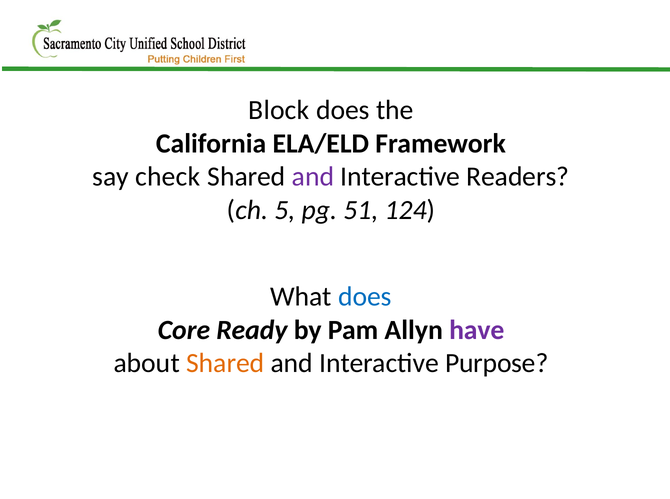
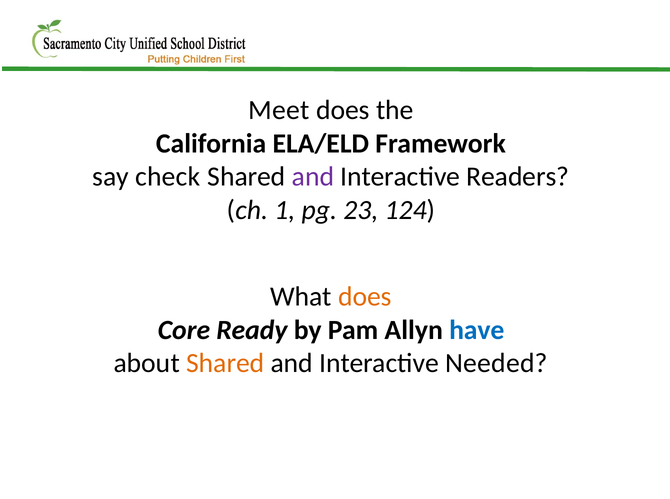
Block: Block -> Meet (279, 110)
5: 5 -> 1 (285, 210)
51: 51 -> 23 (361, 210)
does colour: blue -> orange (365, 296)
have colour: purple -> blue (477, 330)
Purpose: Purpose -> Needed (496, 363)
